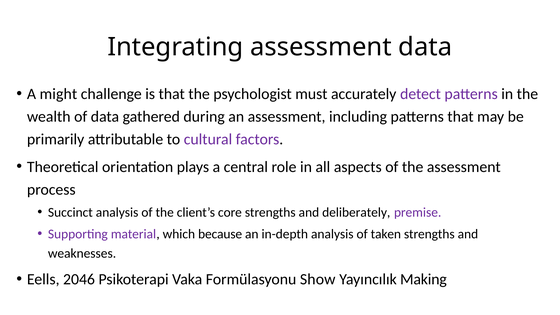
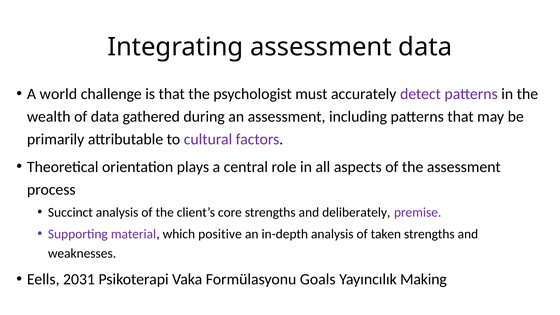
might: might -> world (58, 94)
because: because -> positive (220, 234)
2046: 2046 -> 2031 (79, 279)
Show: Show -> Goals (318, 279)
